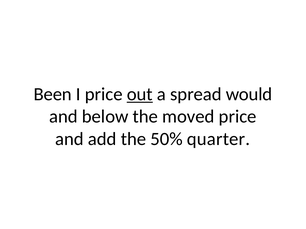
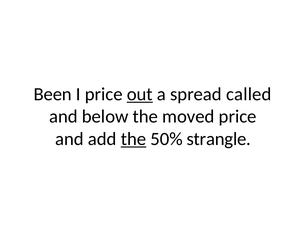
would: would -> called (249, 94)
the underline: none -> present (133, 139)
quarter: quarter -> strangle (219, 139)
